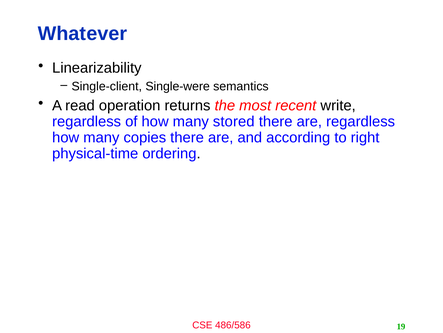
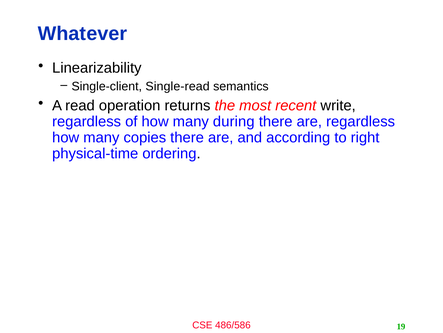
Single-were: Single-were -> Single-read (178, 86)
stored: stored -> during (234, 121)
